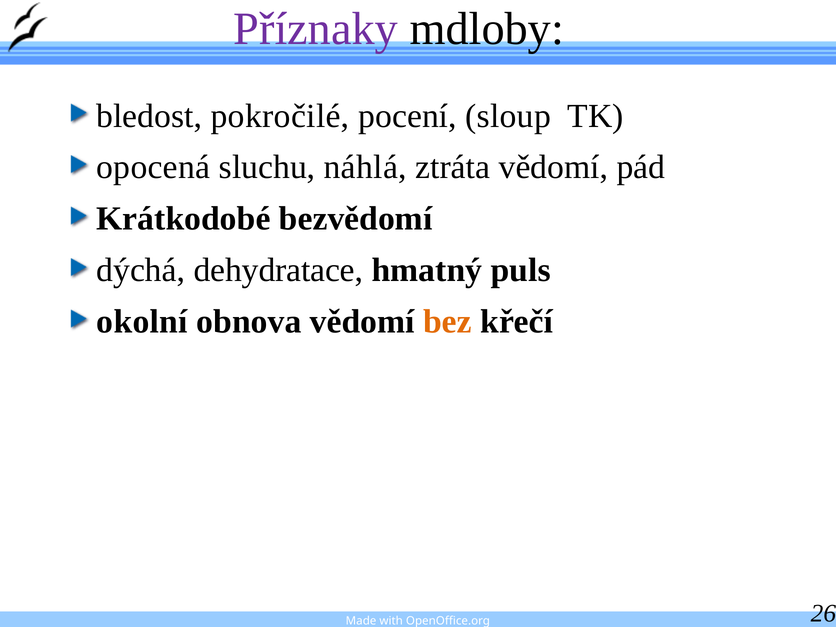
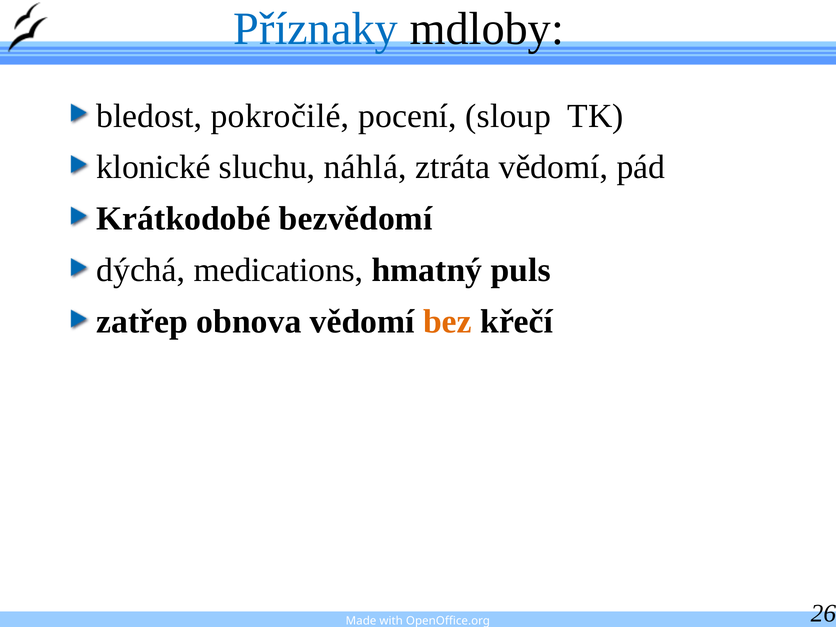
Příznaky colour: purple -> blue (316, 29)
opocená: opocená -> klonické (154, 167)
dehydratace: dehydratace -> medications (278, 270)
okolní: okolní -> zatřep (142, 322)
